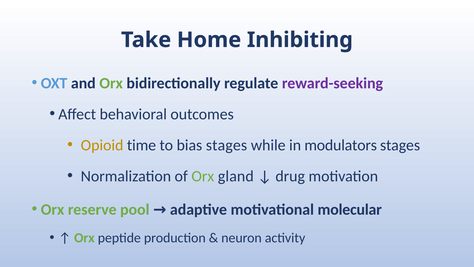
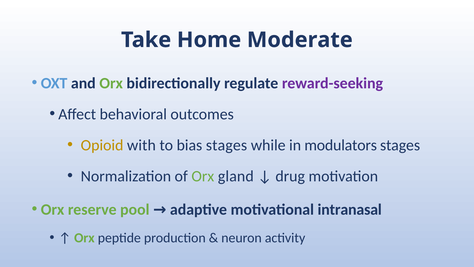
Inhibiting: Inhibiting -> Moderate (300, 40)
time: time -> with (141, 145)
molecular: molecular -> intranasal (350, 209)
